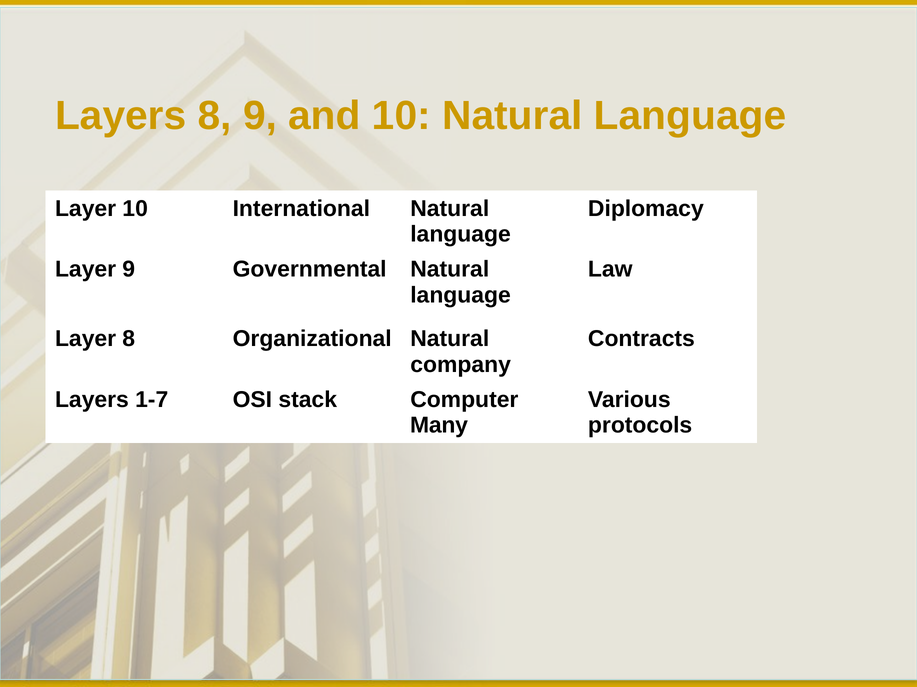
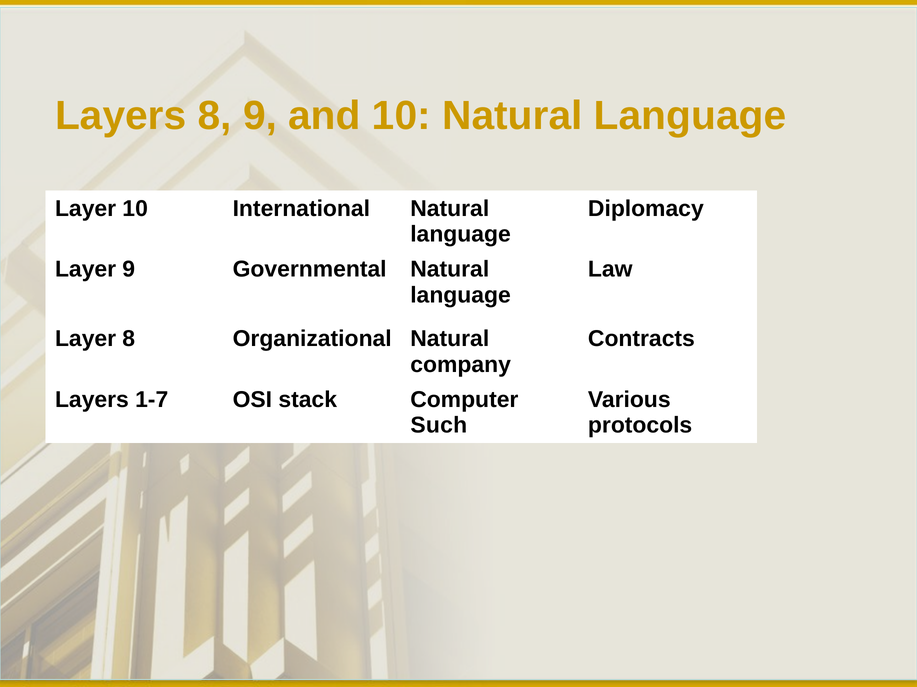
Many: Many -> Such (439, 426)
